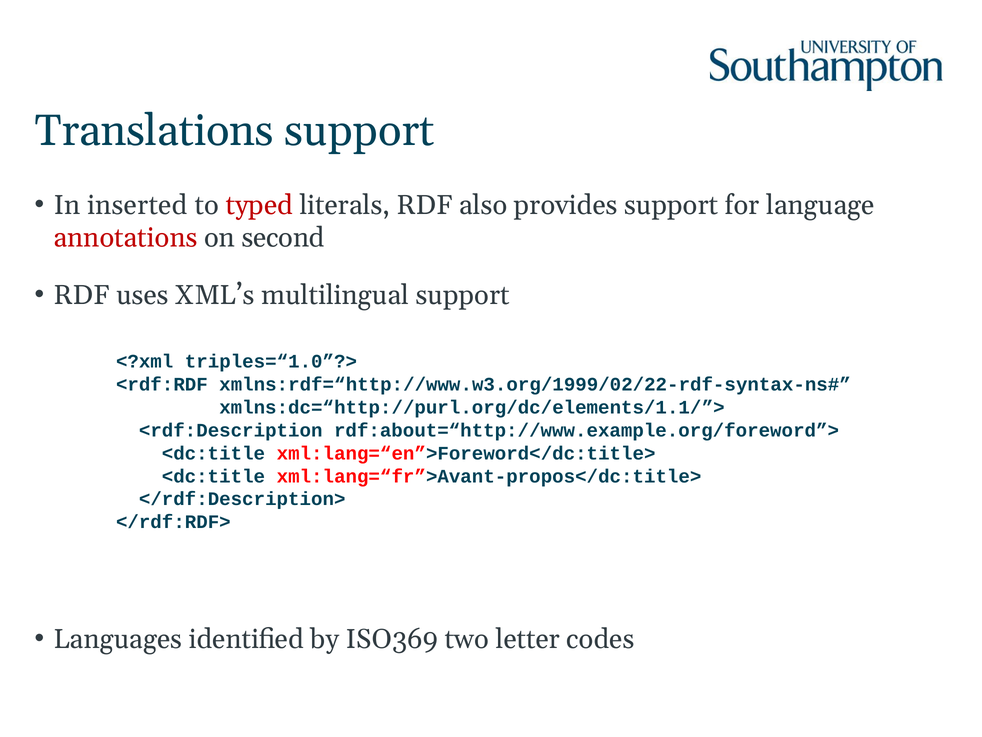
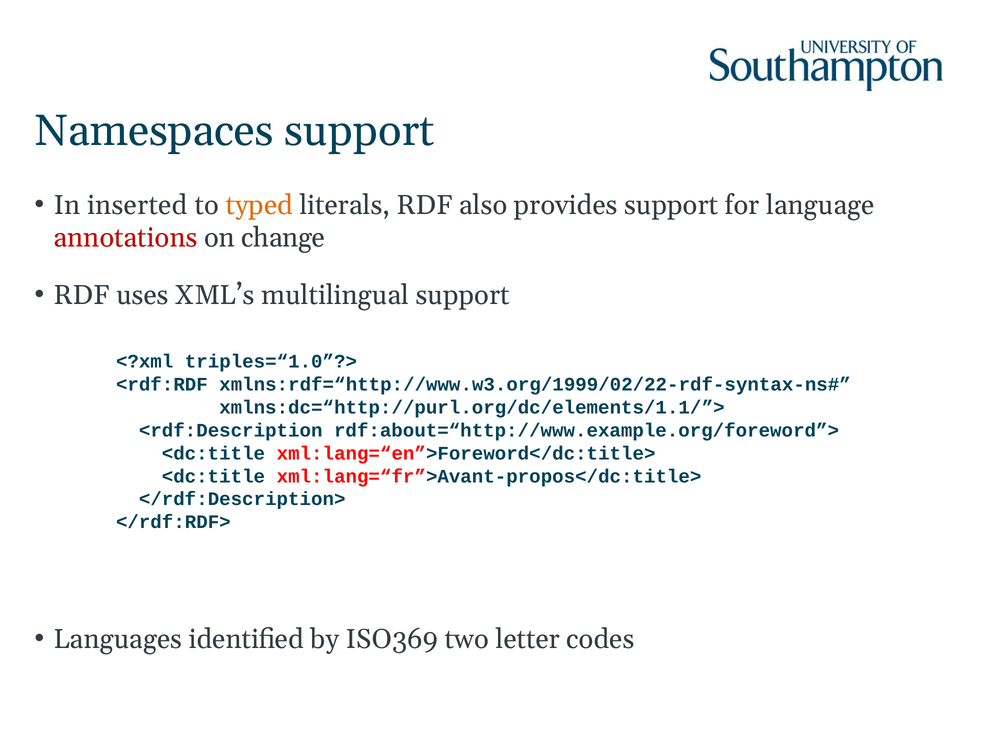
Translations: Translations -> Namespaces (154, 131)
typed colour: red -> orange (259, 205)
second: second -> change (283, 238)
